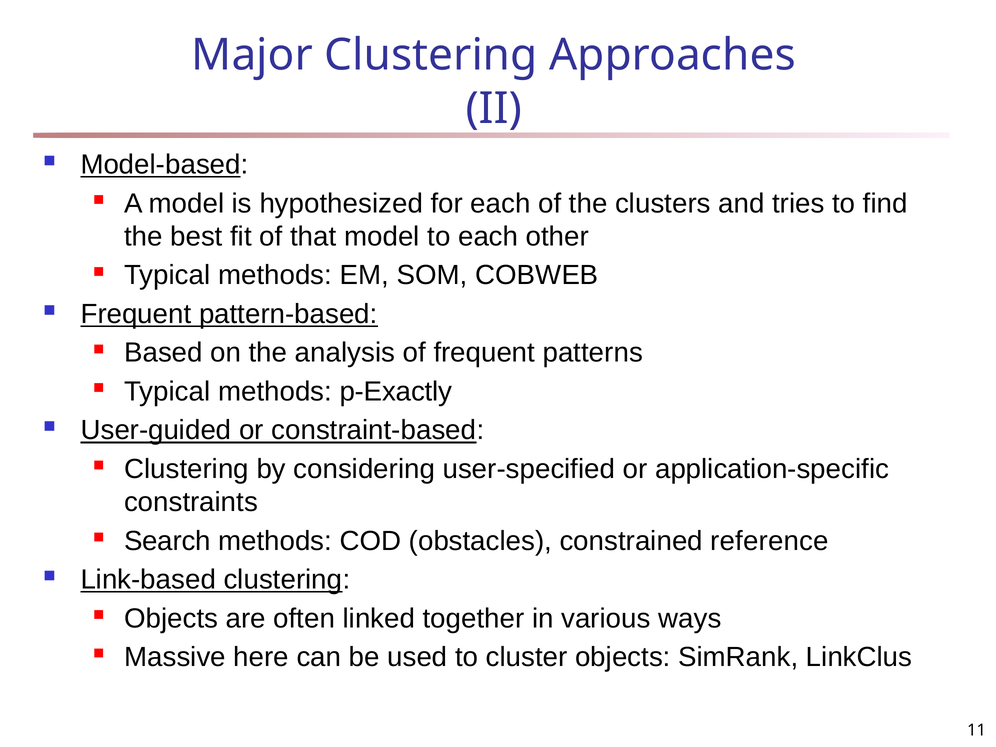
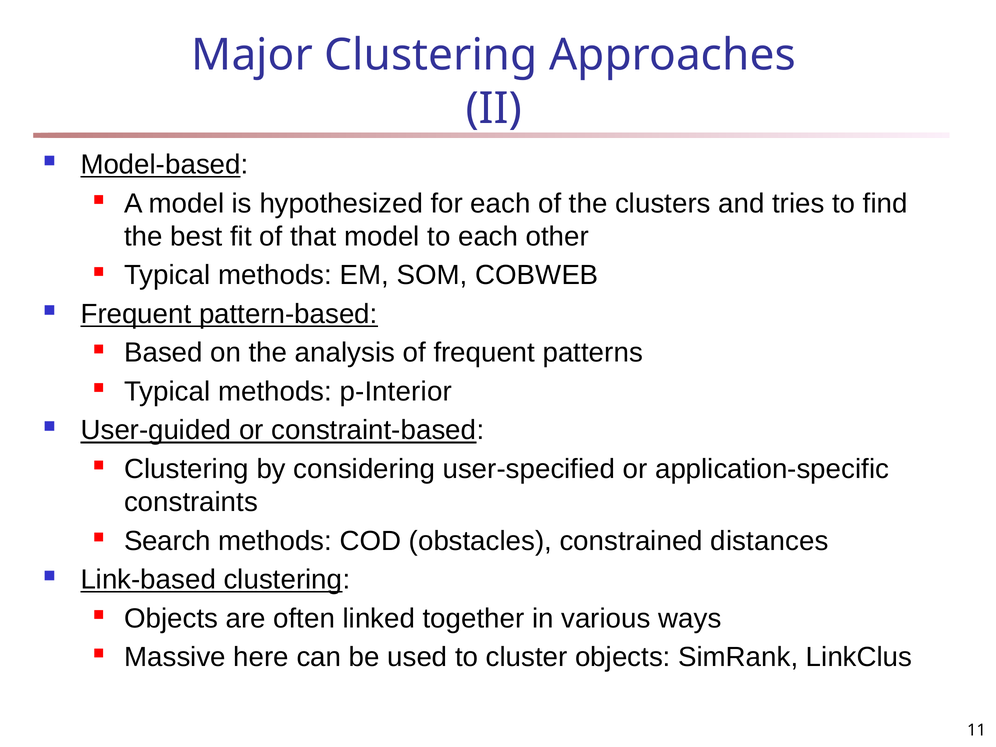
p-Exactly: p-Exactly -> p-Interior (396, 392)
reference: reference -> distances (770, 541)
